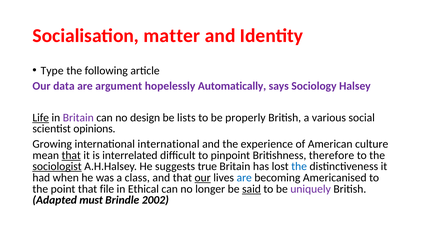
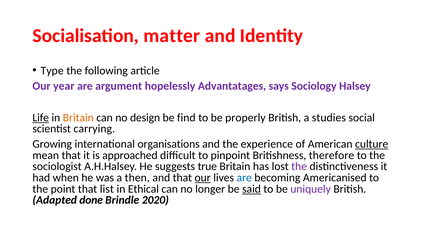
data: data -> year (64, 86)
Automatically: Automatically -> Advantatages (232, 86)
Britain colour: purple -> orange (78, 117)
lists: lists -> find (186, 117)
various: various -> studies (329, 117)
opinions: opinions -> carrying (94, 129)
international international: international -> organisations (169, 144)
culture underline: none -> present (372, 144)
that underline: present -> none (71, 155)
interrelated: interrelated -> approached (130, 155)
sociologist underline: present -> none (57, 166)
the colour: blue -> purple (299, 166)
class: class -> then (137, 177)
file: file -> list (107, 189)
must: must -> done (91, 200)
2002: 2002 -> 2020 (155, 200)
